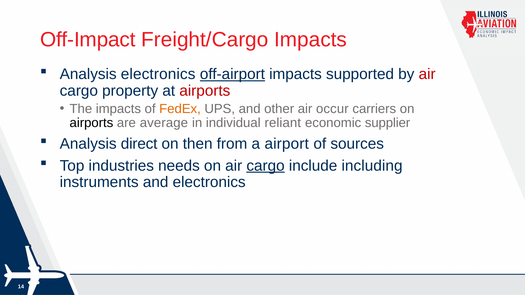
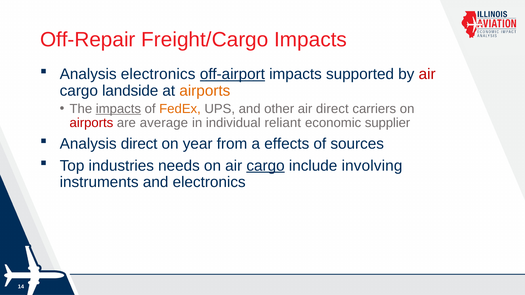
Off-Impact: Off-Impact -> Off-Repair (88, 40)
property: property -> landside (130, 91)
airports colour: red -> orange (205, 91)
impacts underline: none -> present (118, 109)
air occur: occur -> direct (332, 109)
airports colour: black -> red (91, 123)
then: then -> year (198, 144)
airport: airport -> effects (287, 144)
including: including -> involving (372, 166)
